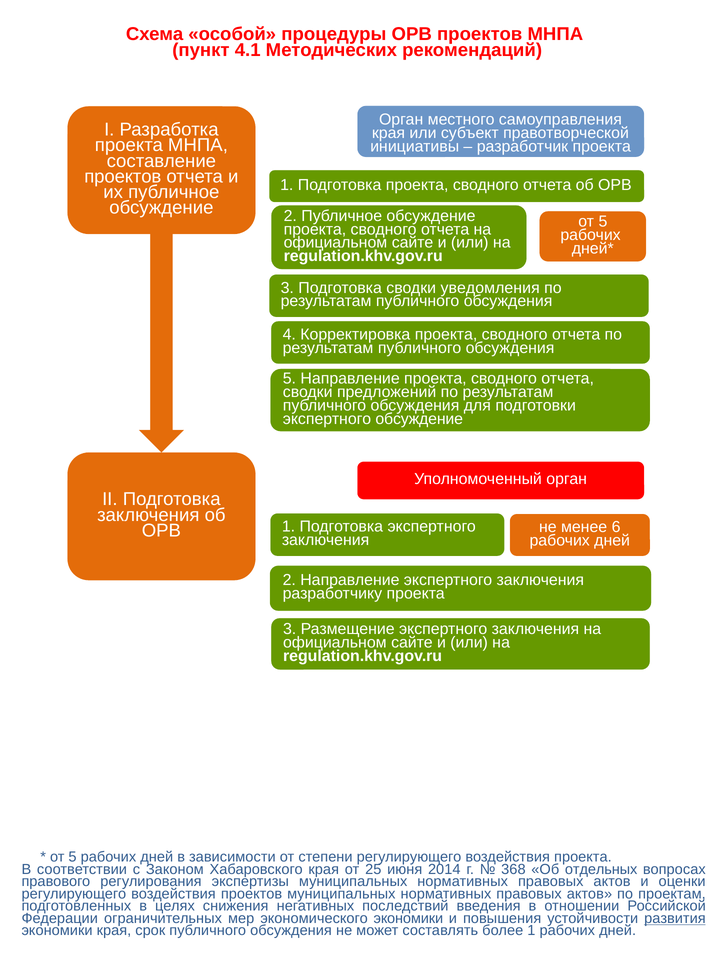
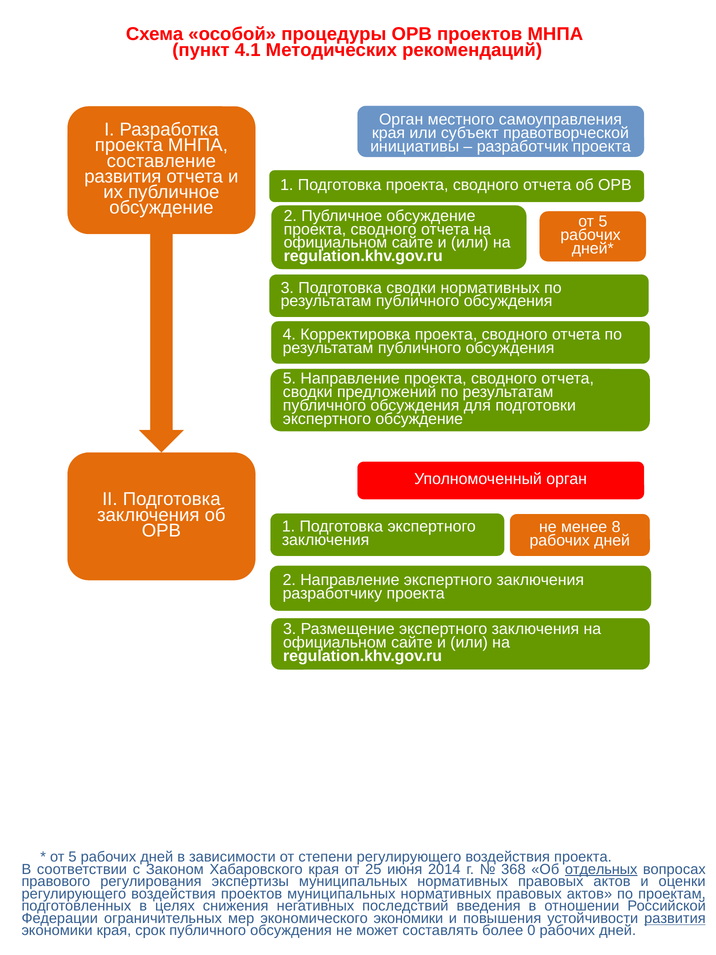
проектов: проектов -> развития (123, 176)
сводки уведомления: уведомления -> нормативных (490, 288)
6: 6 -> 8 (616, 527)
отдельных underline: none -> present (601, 869)
более 1: 1 -> 0 (531, 930)
